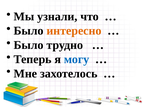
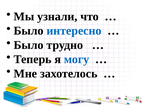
интересно colour: orange -> blue (74, 31)
